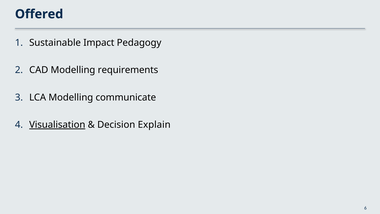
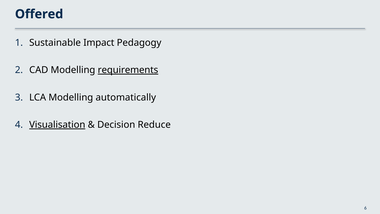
requirements underline: none -> present (128, 70)
communicate: communicate -> automatically (126, 97)
Explain: Explain -> Reduce (154, 125)
